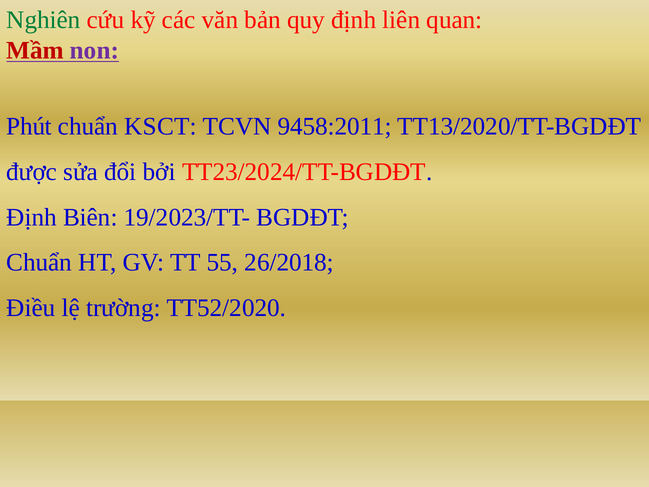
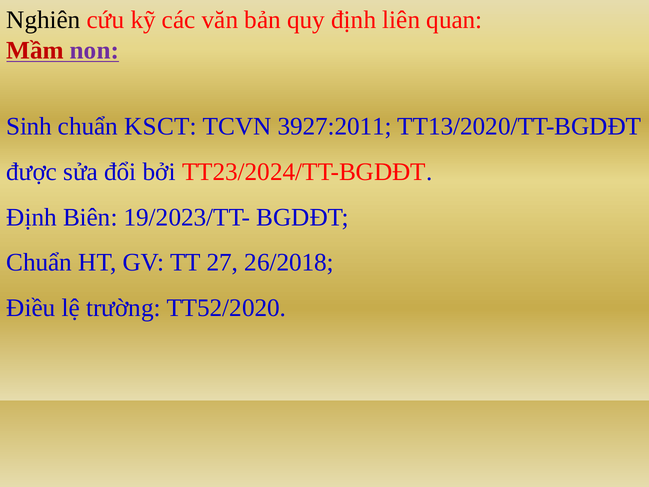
Nghiên colour: green -> black (43, 20)
Phút: Phút -> Sinh (29, 126)
9458:2011: 9458:2011 -> 3927:2011 (335, 126)
55: 55 -> 27 (222, 263)
